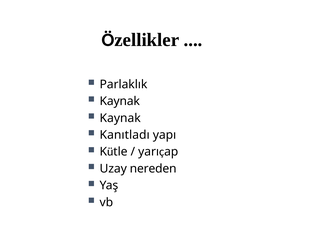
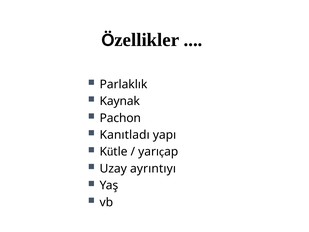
Kaynak: Kaynak -> Pachon (120, 118)
nereden: nereden -> ayrıntıyı (153, 168)
